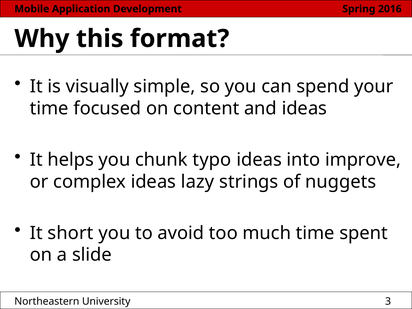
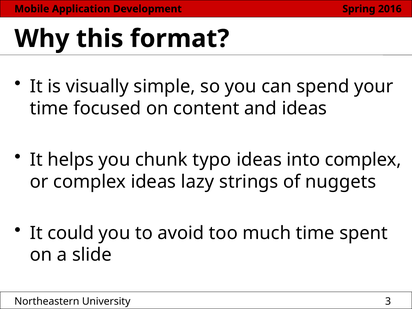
into improve: improve -> complex (363, 160)
short: short -> could (71, 233)
